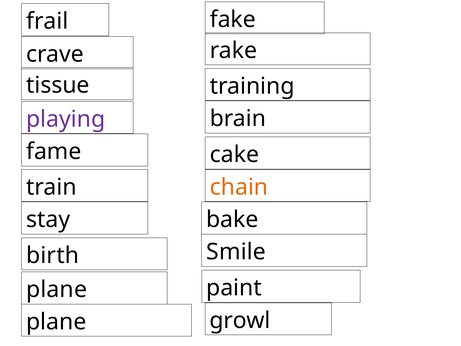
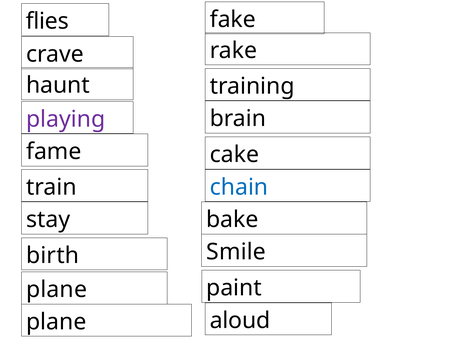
frail: frail -> flies (47, 21)
tissue: tissue -> haunt (58, 85)
chain colour: orange -> blue (239, 187)
growl: growl -> aloud (240, 320)
